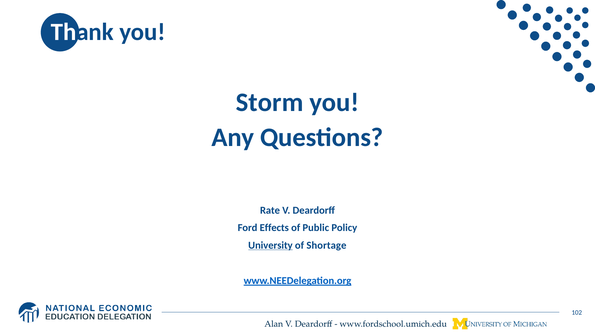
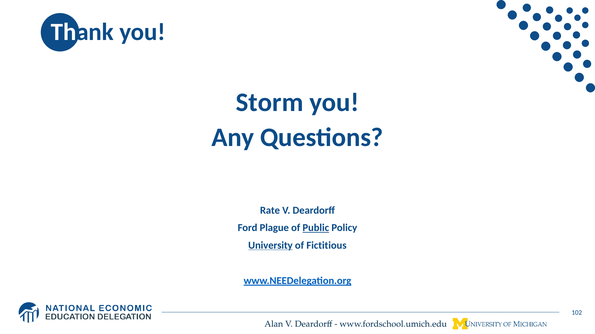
Effects: Effects -> Plague (274, 228)
Public underline: none -> present (316, 228)
Shortage: Shortage -> Fictitious (326, 246)
